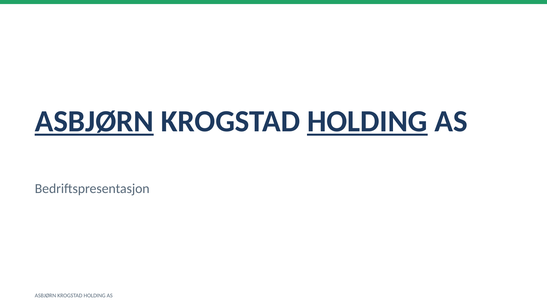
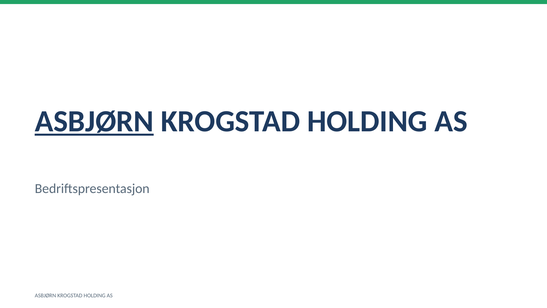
HOLDING underline: present -> none (367, 121)
